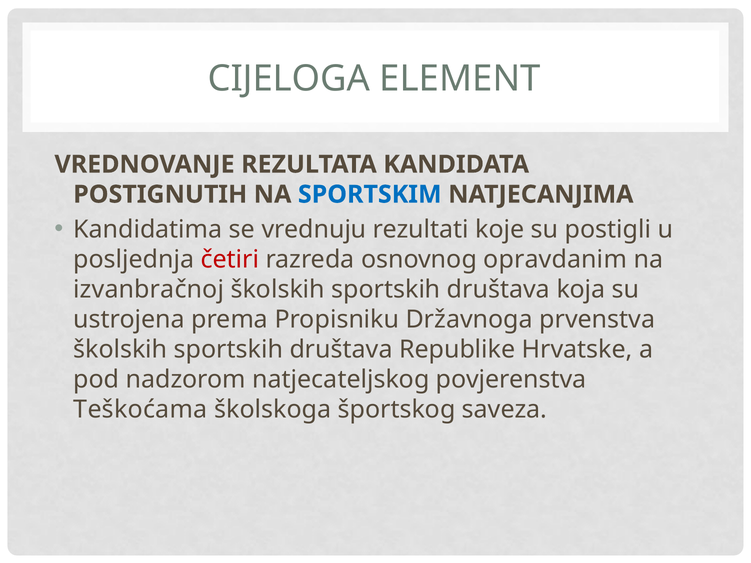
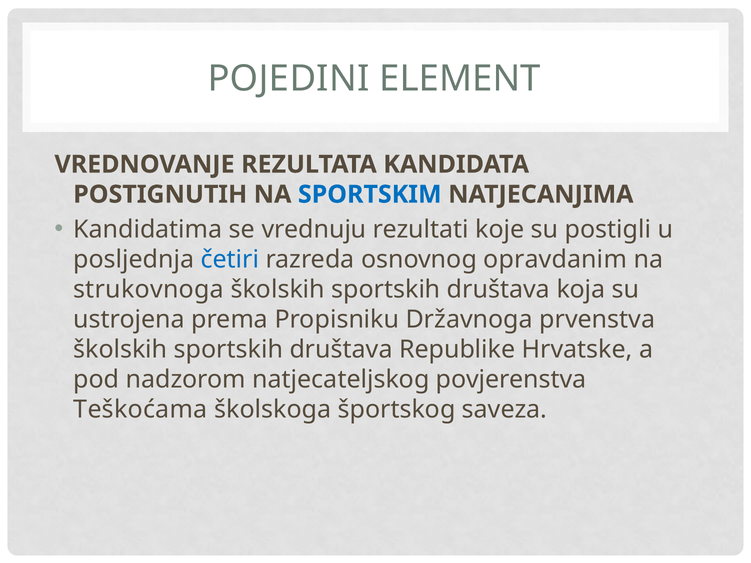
CIJELOGA: CIJELOGA -> POJEDINI (289, 79)
četiri colour: red -> blue (230, 260)
izvanbračnoj: izvanbračnoj -> strukovnoga (149, 290)
